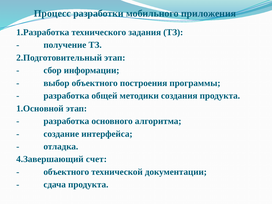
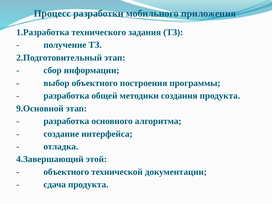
1.Основной: 1.Основной -> 9.Основной (40, 108)
счет: счет -> этой (96, 159)
